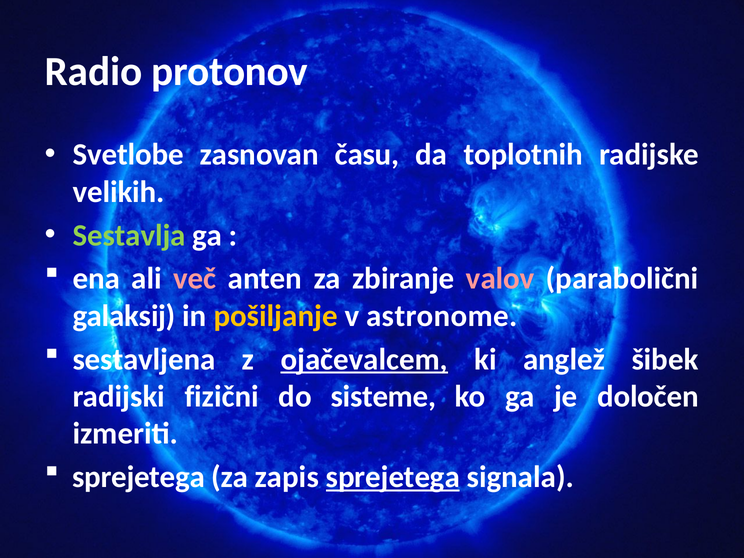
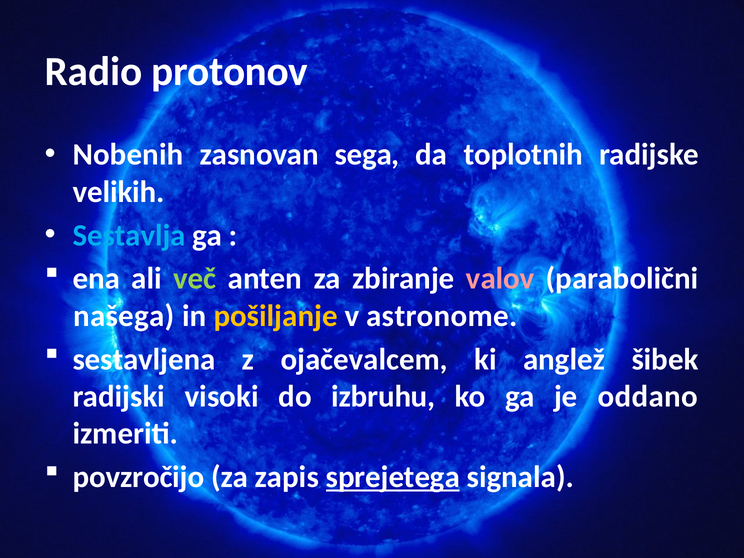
Svetlobe: Svetlobe -> Nobenih (128, 155)
času: času -> sega (367, 155)
Sestavlja colour: light green -> light blue (129, 235)
več colour: pink -> light green (195, 279)
galaksij: galaksij -> našega (124, 316)
ojačevalcem underline: present -> none (364, 359)
fizični: fizični -> visoki (222, 397)
sisteme: sisteme -> izbruhu (383, 397)
določen: določen -> oddano (648, 397)
sprejetega: sprejetega -> povzročijo (138, 477)
